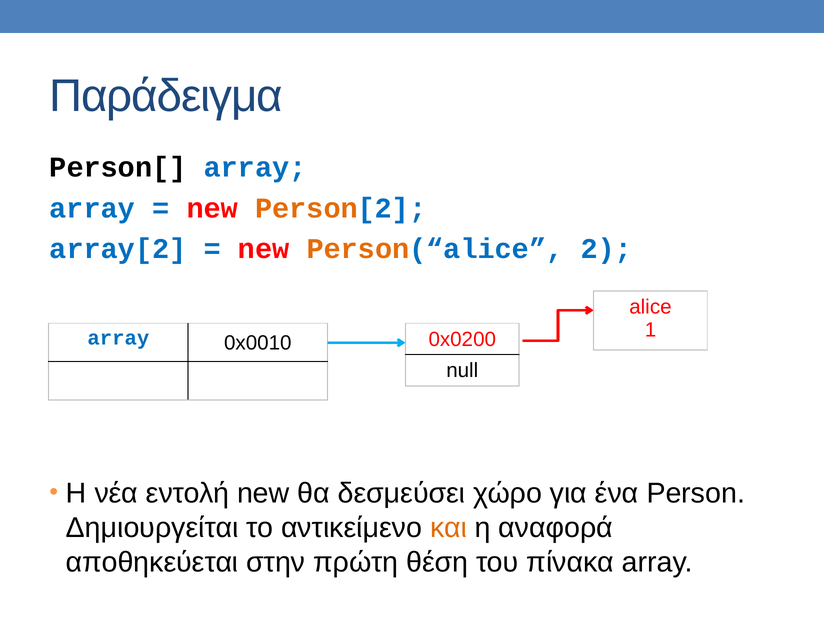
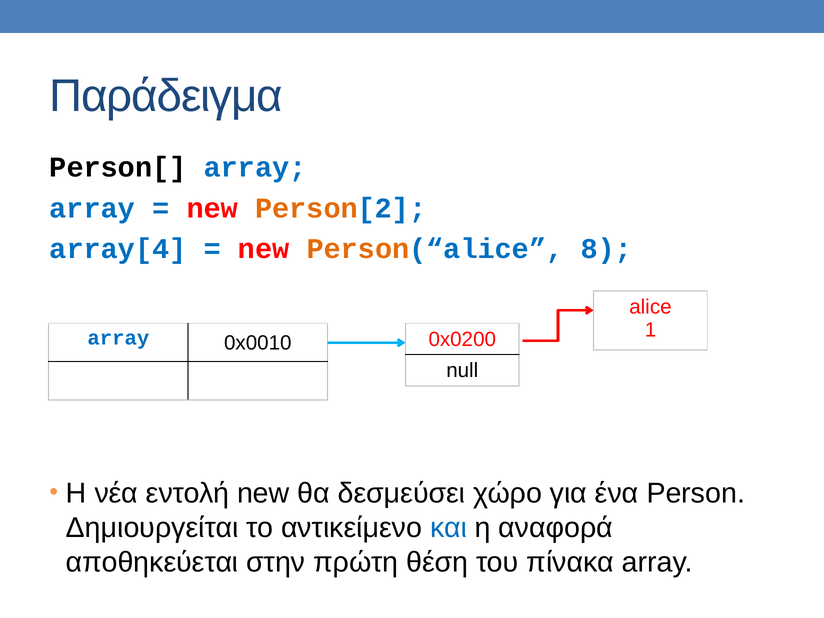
array[2: array[2 -> array[4 (118, 249)
2: 2 -> 8 (606, 249)
και colour: orange -> blue (448, 528)
